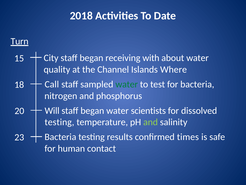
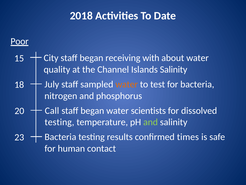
Turn: Turn -> Poor (20, 41)
Islands Where: Where -> Salinity (174, 69)
Call: Call -> July (52, 84)
water colour: green -> orange (127, 84)
Will: Will -> Call (52, 110)
